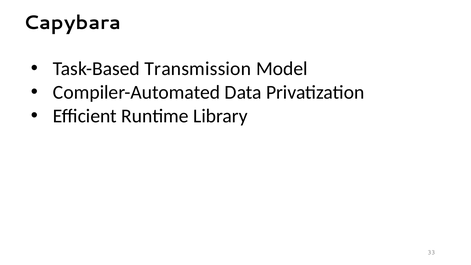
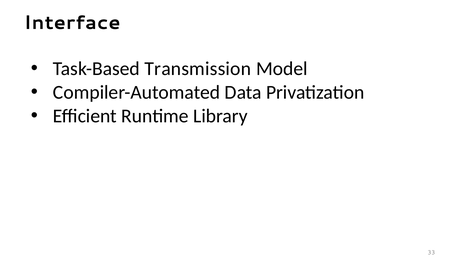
Capybara: Capybara -> Interface (72, 23)
